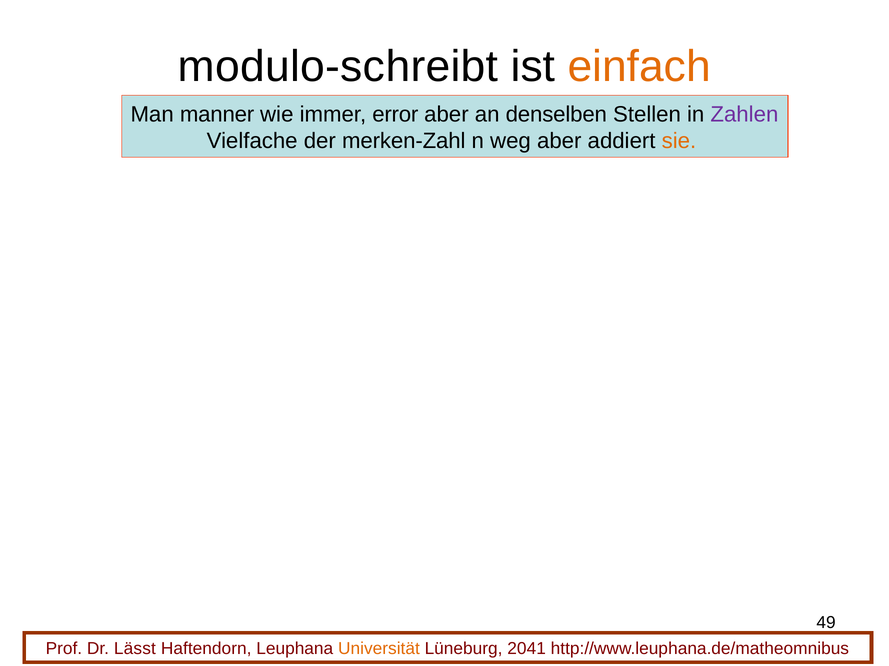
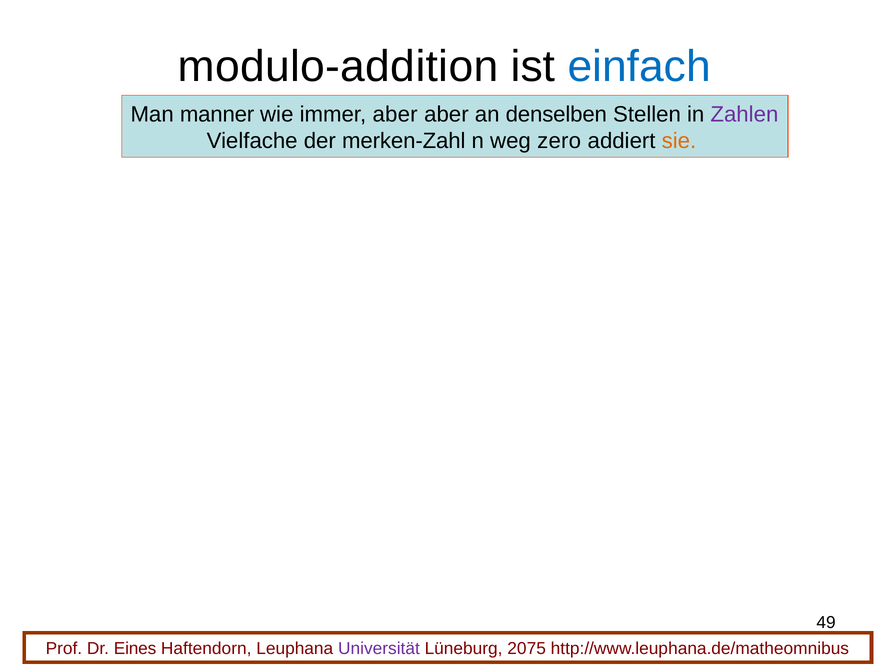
modulo-schreibt: modulo-schreibt -> modulo-addition (338, 67)
einfach colour: orange -> blue (639, 67)
immer error: error -> aber (395, 115)
weg aber: aber -> zero (559, 141)
Lässt: Lässt -> Eines (135, 649)
Universität colour: orange -> purple (379, 649)
2041: 2041 -> 2075 (527, 649)
